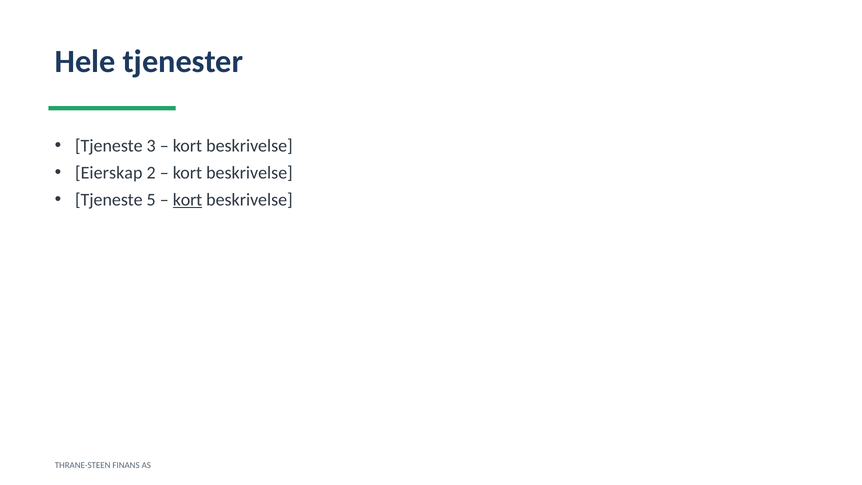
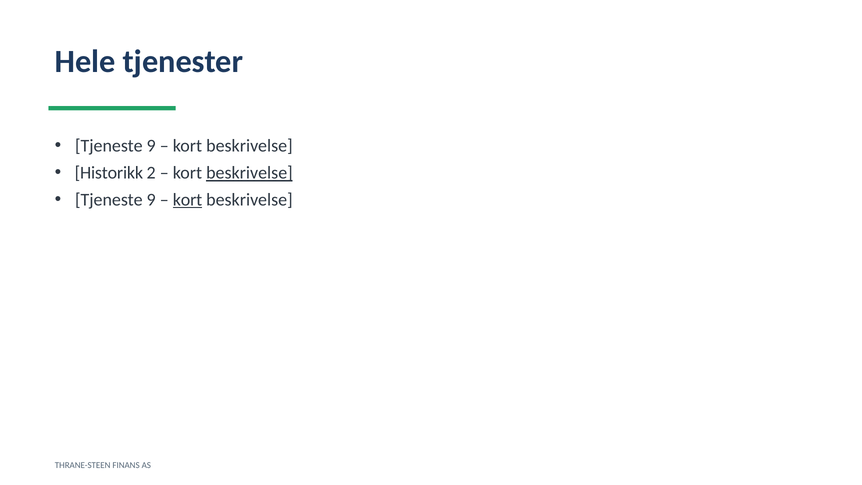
3: 3 -> 9 (151, 146)
Eierskap: Eierskap -> Historikk (109, 173)
beskrivelse underline: none -> present (249, 173)
5: 5 -> 9 (151, 200)
